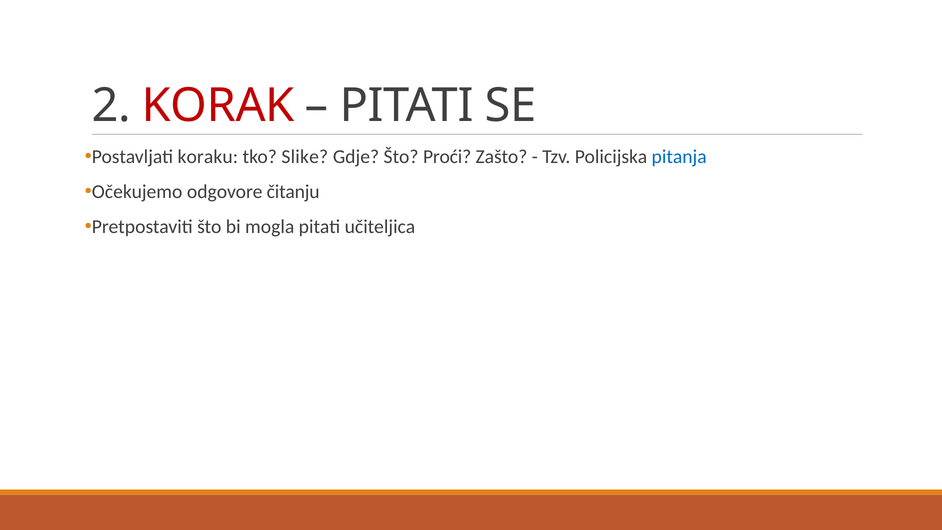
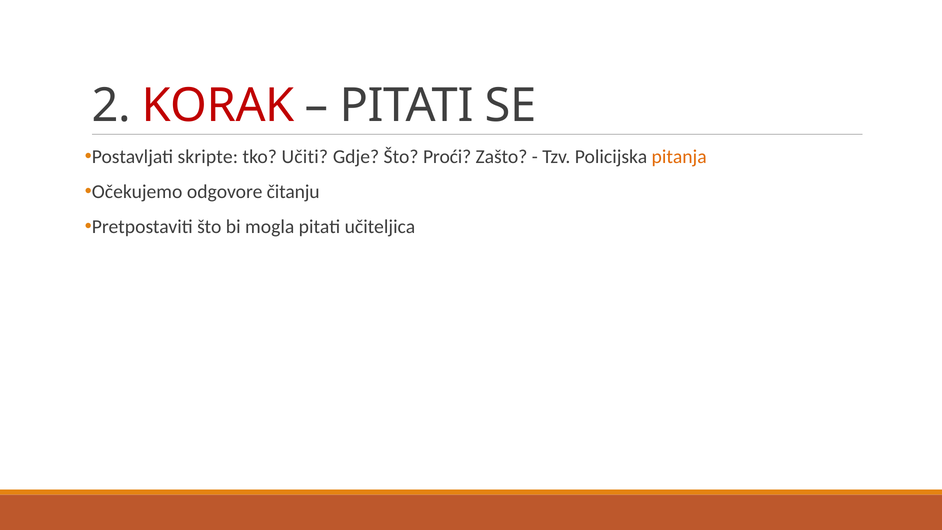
koraku: koraku -> skripte (208, 157)
Slike: Slike -> Učiti (305, 157)
pitanja colour: blue -> orange (679, 157)
